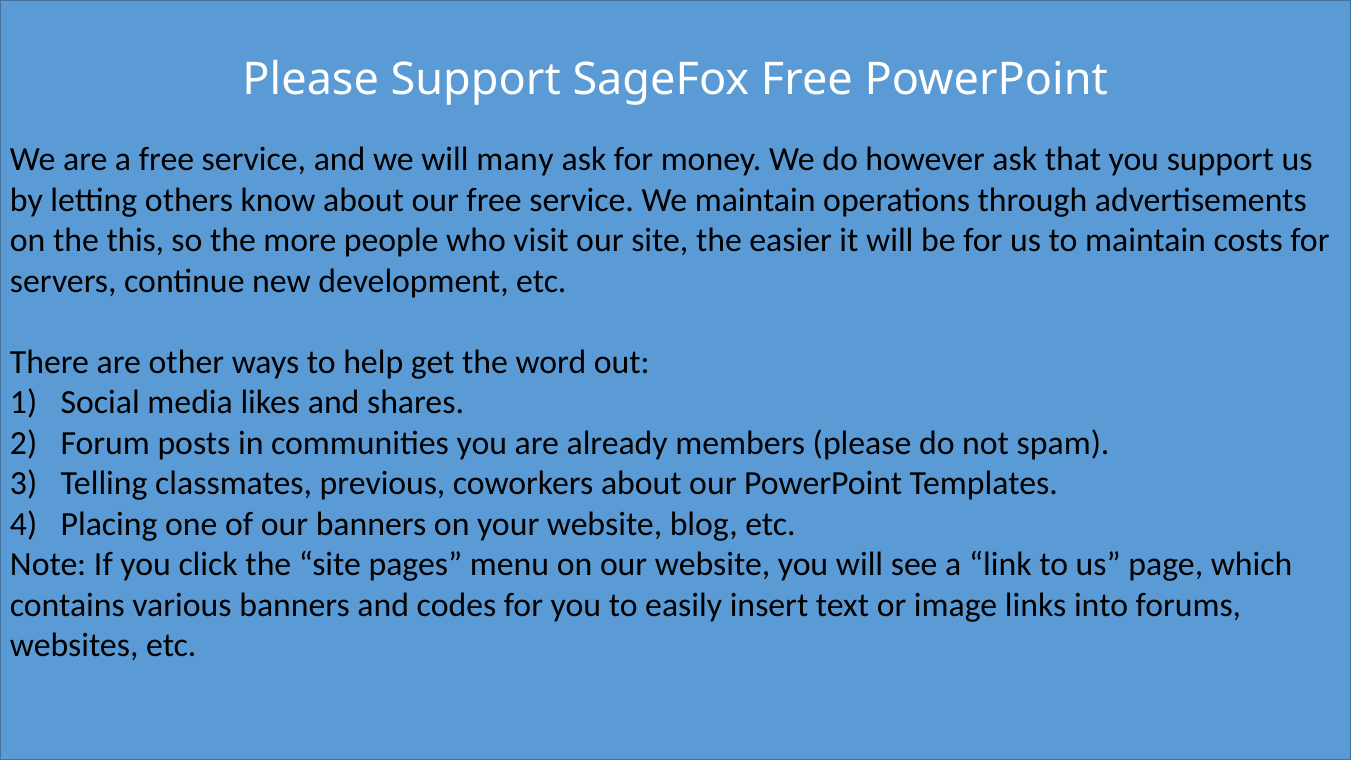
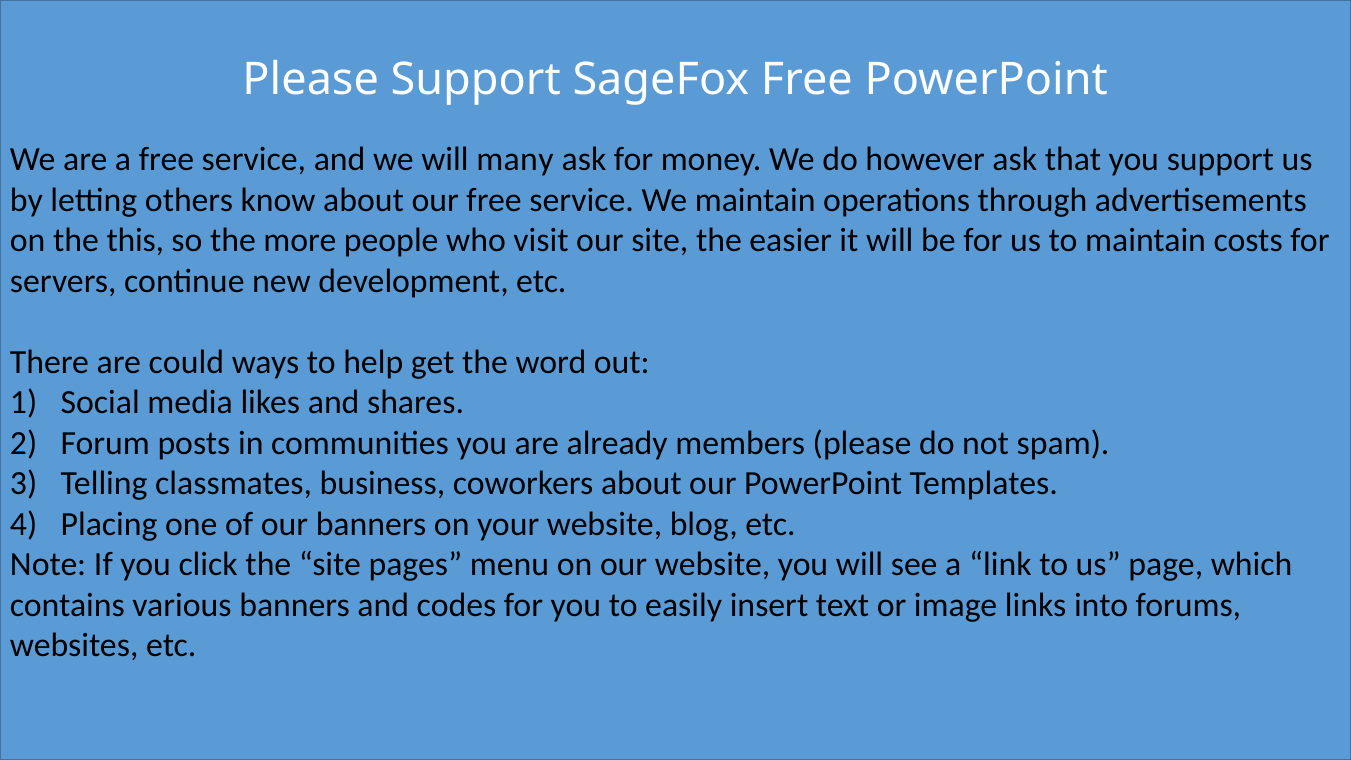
other: other -> could (186, 362)
previous: previous -> business (382, 484)
